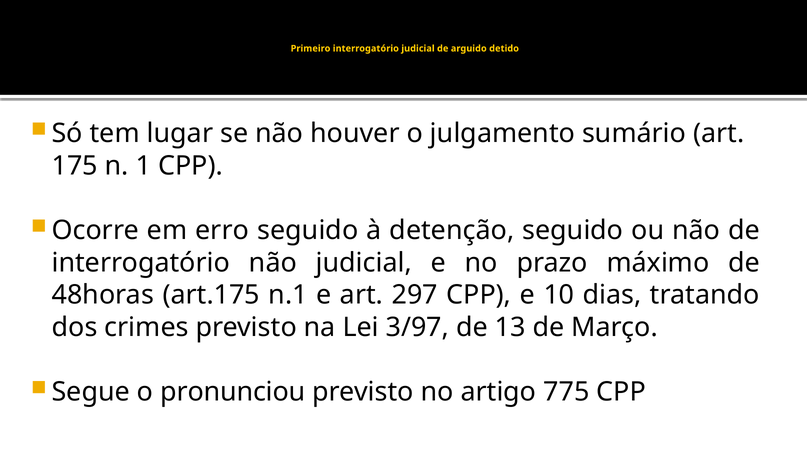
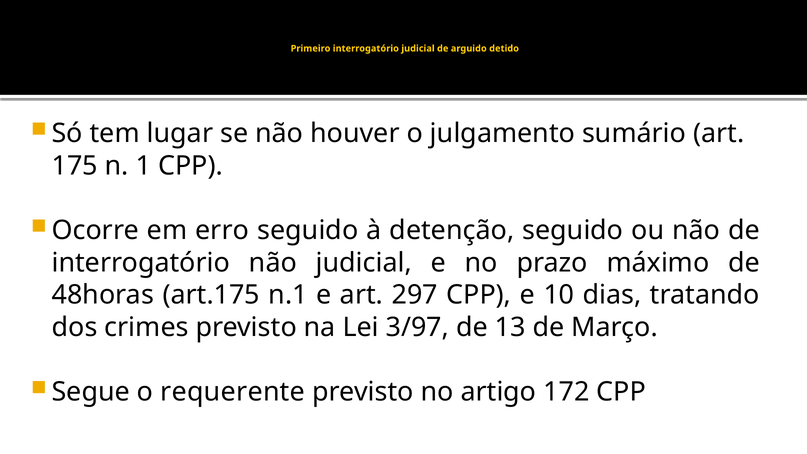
pronunciou: pronunciou -> requerente (233, 392)
775: 775 -> 172 (566, 392)
